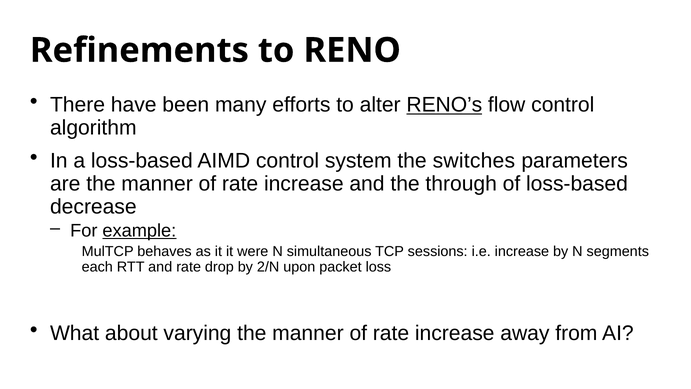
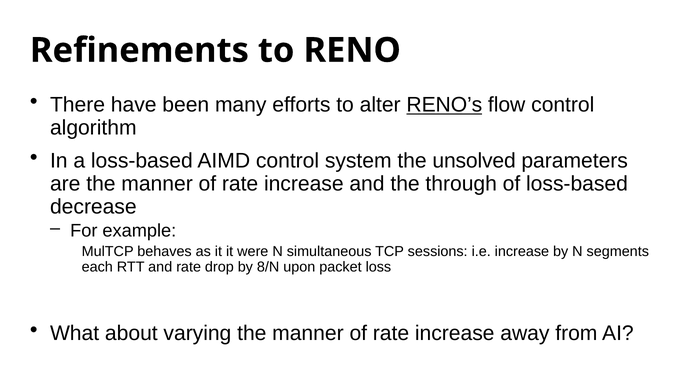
switches: switches -> unsolved (474, 161)
example underline: present -> none (139, 231)
2/N: 2/N -> 8/N (268, 267)
